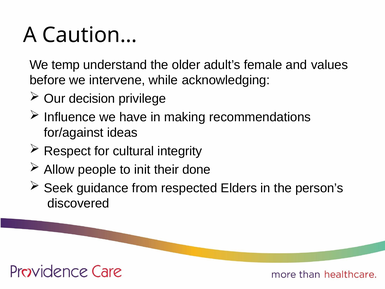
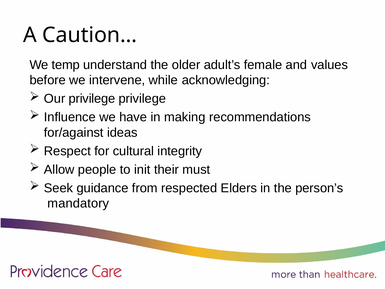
Our decision: decision -> privilege (92, 99)
done: done -> must (196, 169)
discovered: discovered -> mandatory (78, 203)
